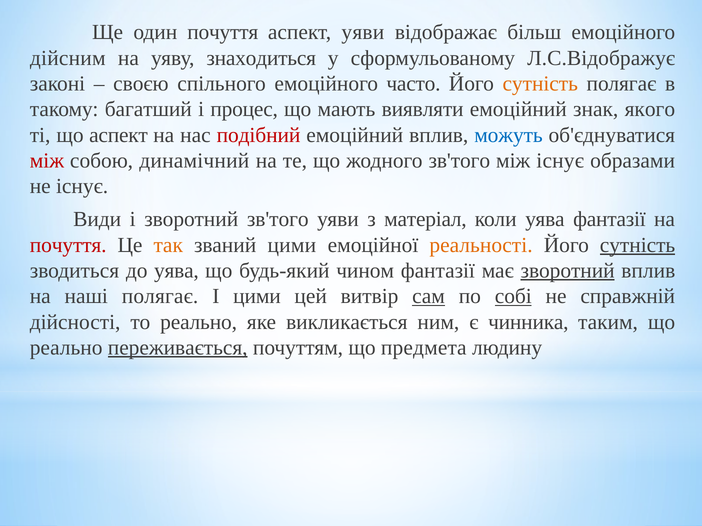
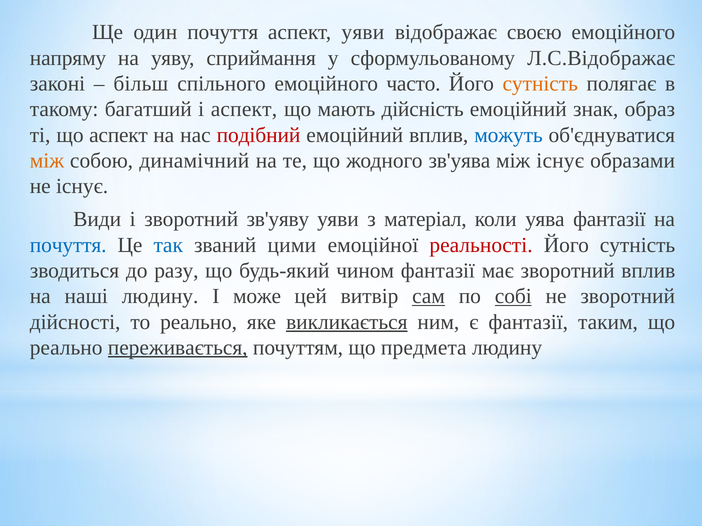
більш: більш -> своєю (534, 32)
дійсним: дійсним -> напряму (68, 58)
знаходиться: знаходиться -> сприймання (261, 58)
Л.С.Відображує: Л.С.Відображує -> Л.С.Відображає (601, 58)
своєю: своєю -> більш (141, 84)
і процес: процес -> аспект (244, 109)
виявляти: виявляти -> дійсність (423, 109)
якого: якого -> образ (650, 109)
між colour: red -> orange (47, 161)
жодного зв'того: зв'того -> зв'уява (459, 161)
зворотний зв'того: зв'того -> зв'уяву (278, 219)
почуття colour: red -> blue (68, 245)
так colour: orange -> blue (168, 245)
реальності colour: orange -> red (481, 245)
сутність underline: present -> none (638, 245)
до уява: уява -> разу (176, 271)
зворотний underline: present -> none (568, 271)
наші полягає: полягає -> людину (160, 297)
І цими: цими -> може (257, 297)
не справжній: справжній -> зворотний (628, 297)
викликається underline: none -> present (347, 322)
є чинника: чинника -> фантазії (528, 322)
